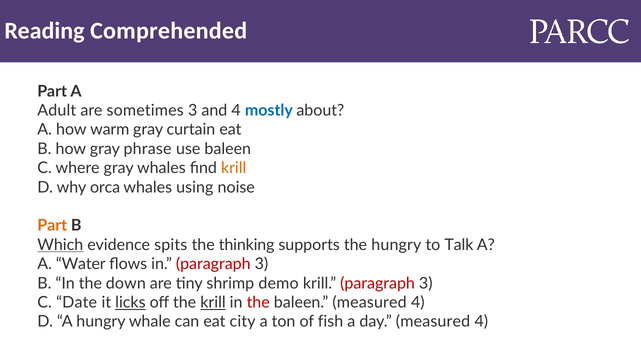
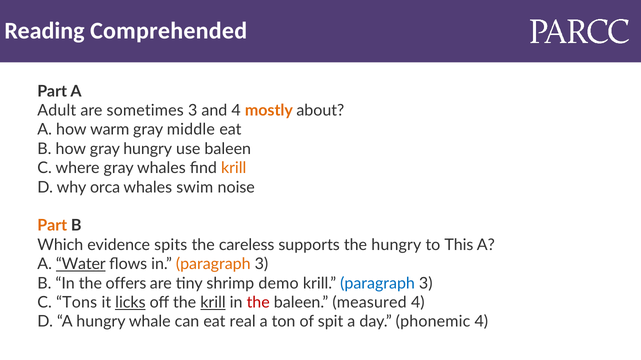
mostly colour: blue -> orange (269, 111)
curtain: curtain -> middle (191, 130)
gray phrase: phrase -> hungry (148, 149)
using: using -> swim (195, 188)
Which underline: present -> none (60, 245)
thinking: thinking -> careless (247, 245)
Talk: Talk -> This (459, 245)
Water underline: none -> present (81, 264)
paragraph colour: red -> orange (213, 264)
down: down -> offers (126, 284)
paragraph colour: red -> blue (378, 284)
Date: Date -> Tons (77, 303)
city: city -> real (243, 322)
fish: fish -> spit (331, 322)
day measured: measured -> phonemic (433, 322)
